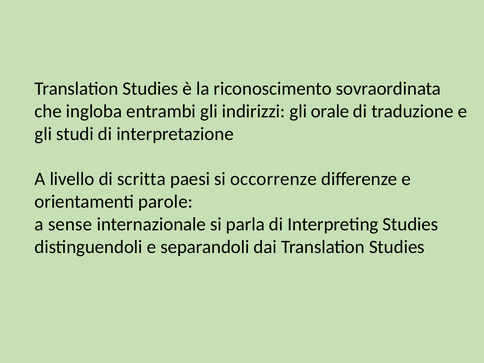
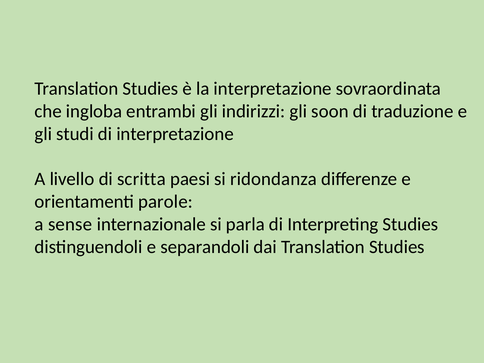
la riconoscimento: riconoscimento -> interpretazione (273, 89)
orale: orale -> soon (330, 111)
occorrenze: occorrenze -> ridondanza (274, 179)
